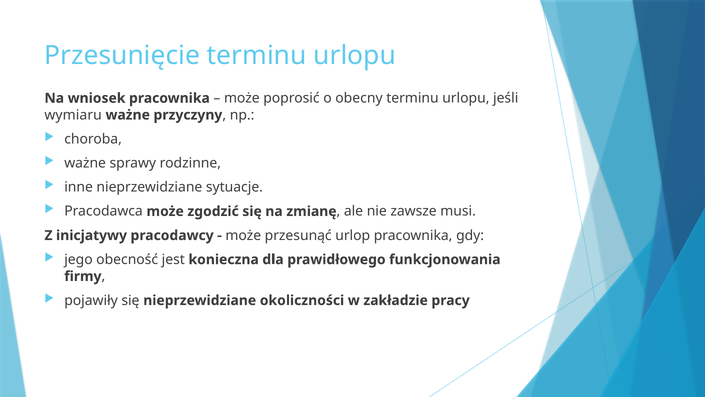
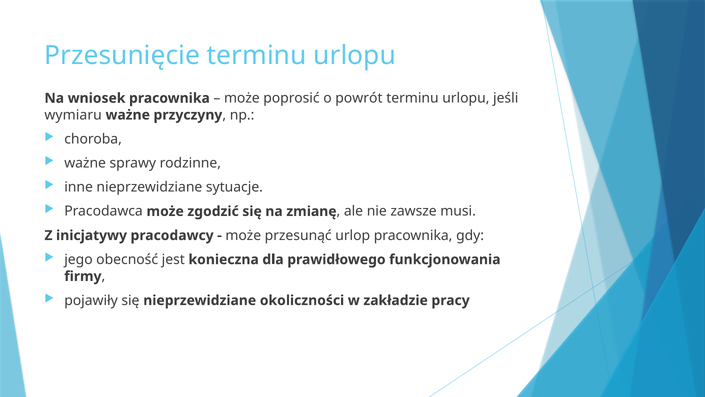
obecny: obecny -> powrót (359, 98)
